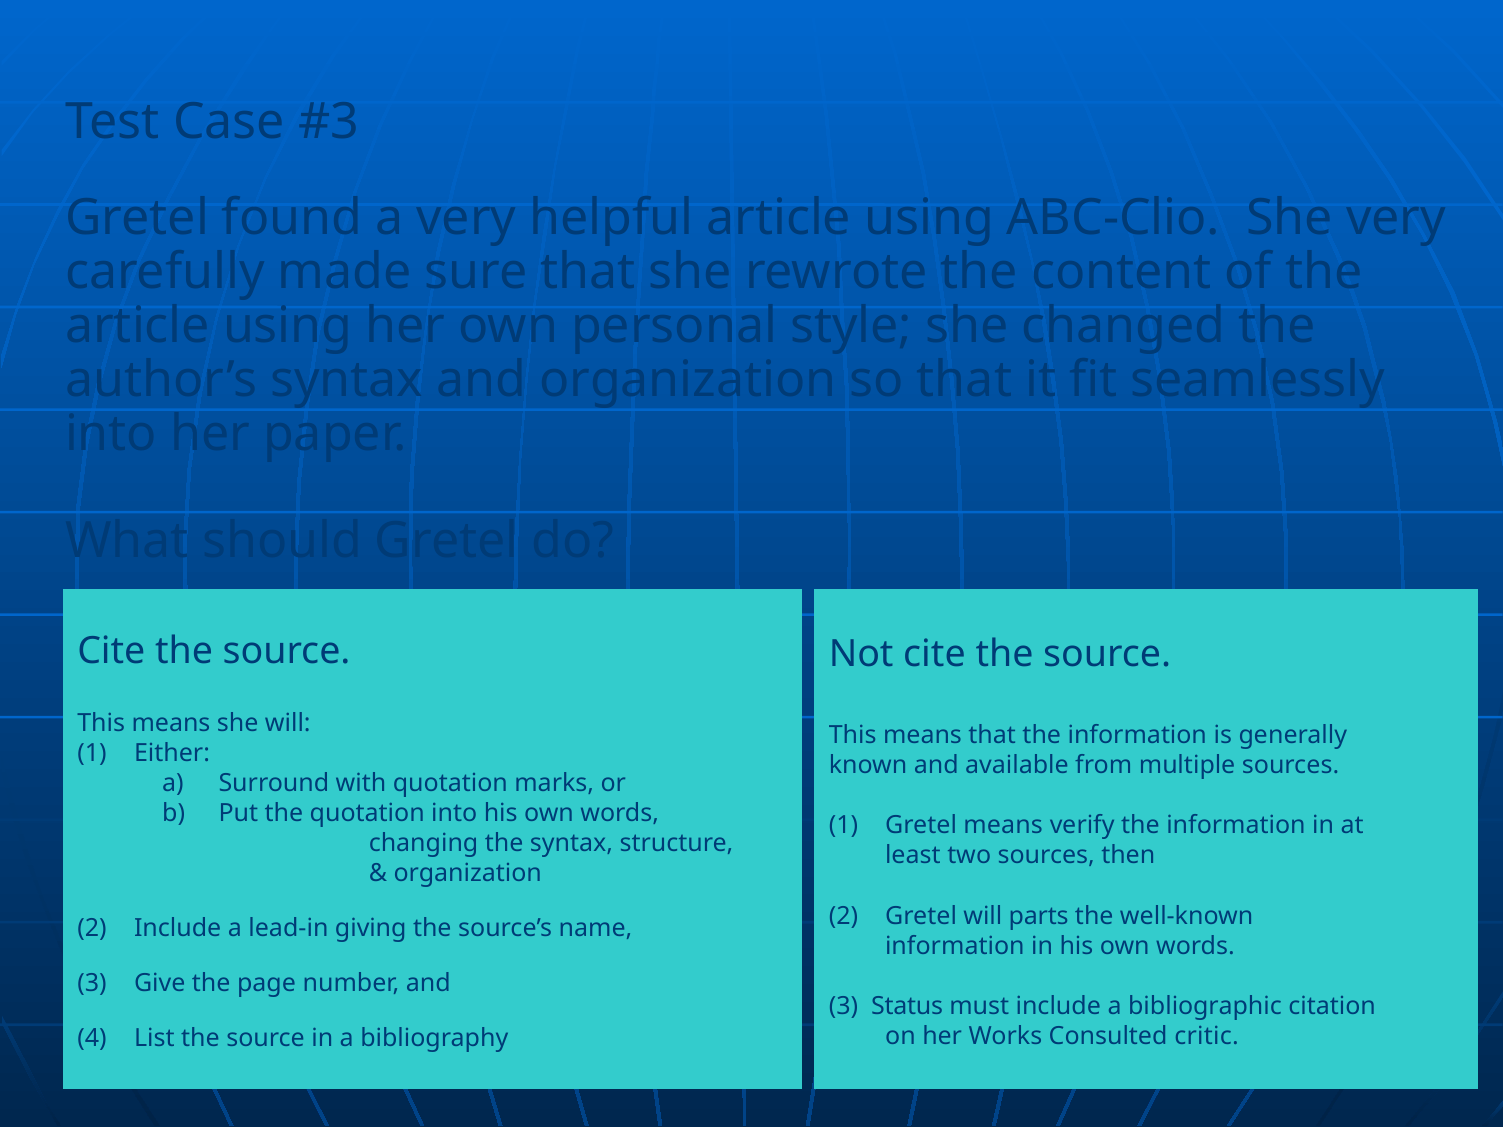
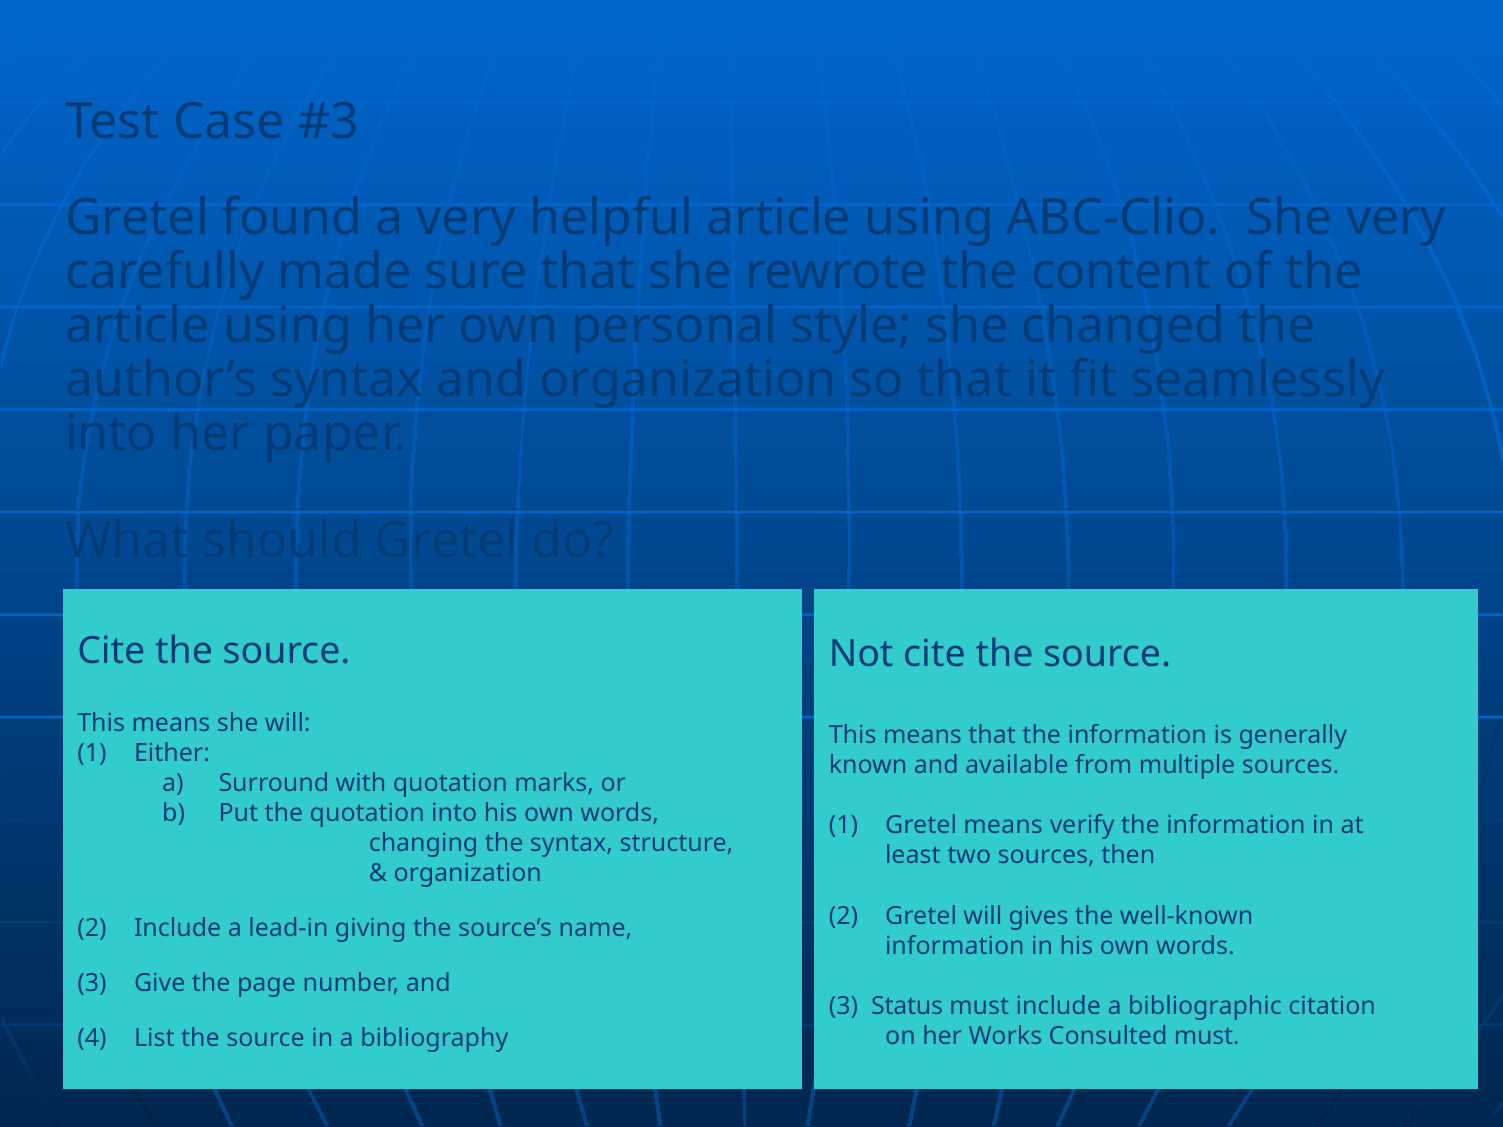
parts: parts -> gives (1039, 916)
Consulted critic: critic -> must (1207, 1036)
